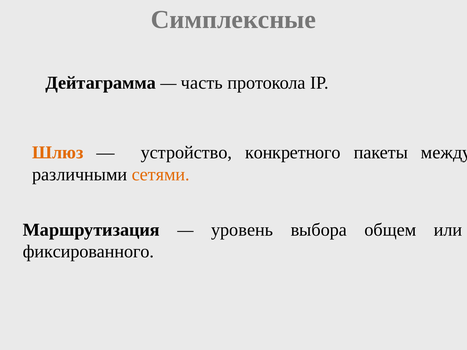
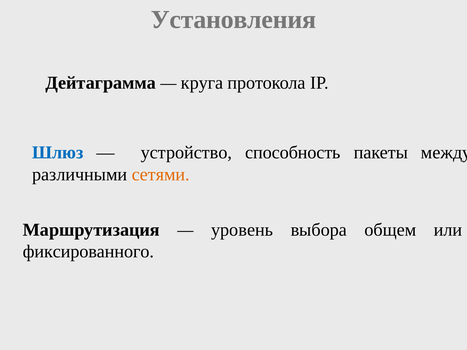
Симплексные: Симплексные -> Установления (234, 20)
часть: часть -> круга (202, 83)
Шлюз colour: orange -> blue (58, 153)
конкретного: конкретного -> способность (293, 153)
